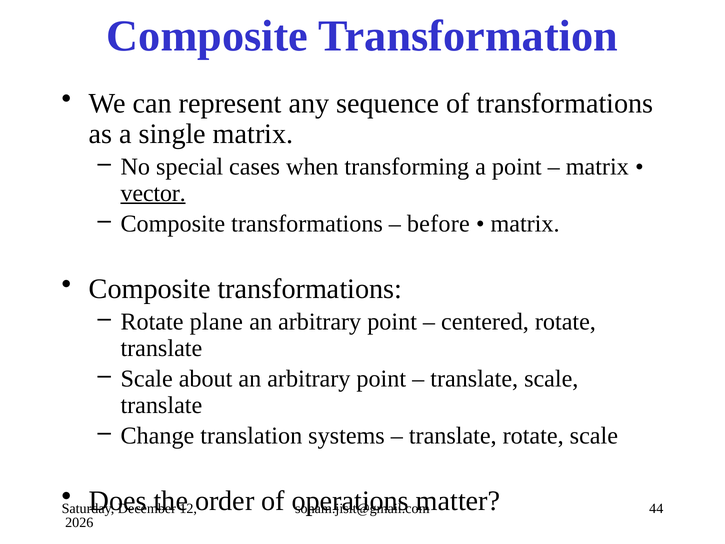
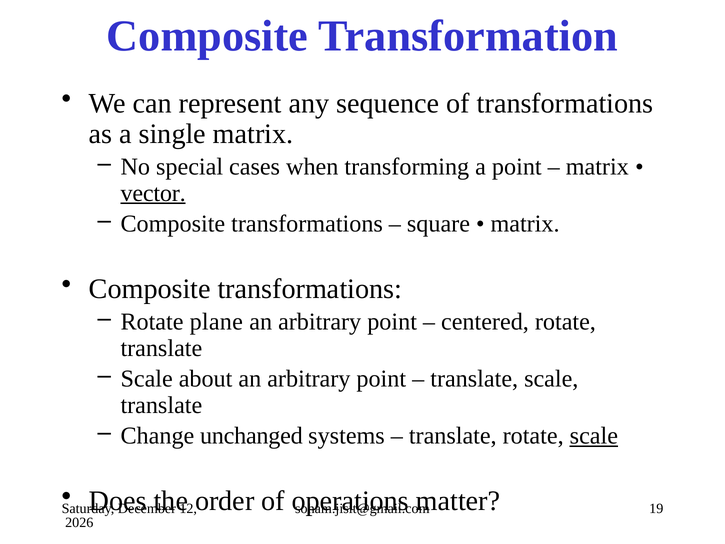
before: before -> square (438, 224)
translation: translation -> unchanged (251, 436)
scale underline: none -> present (594, 436)
44: 44 -> 19 (656, 508)
